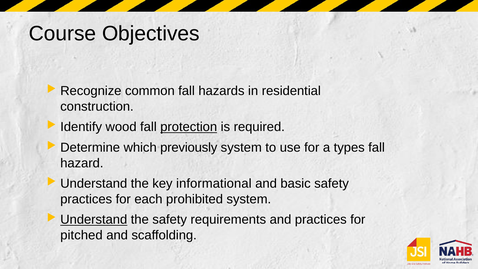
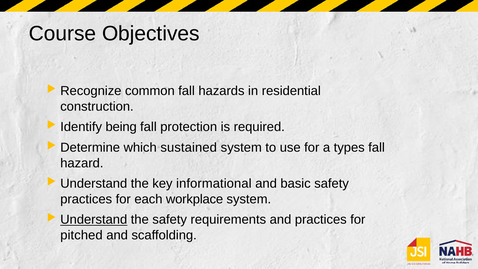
wood: wood -> being (121, 127)
protection underline: present -> none (189, 127)
previously: previously -> sustained (189, 147)
prohibited: prohibited -> workplace (195, 199)
